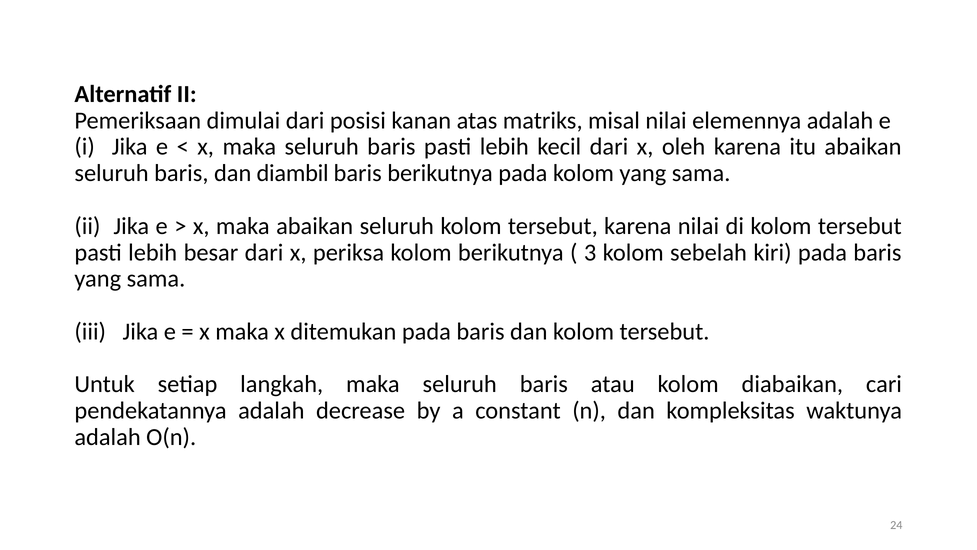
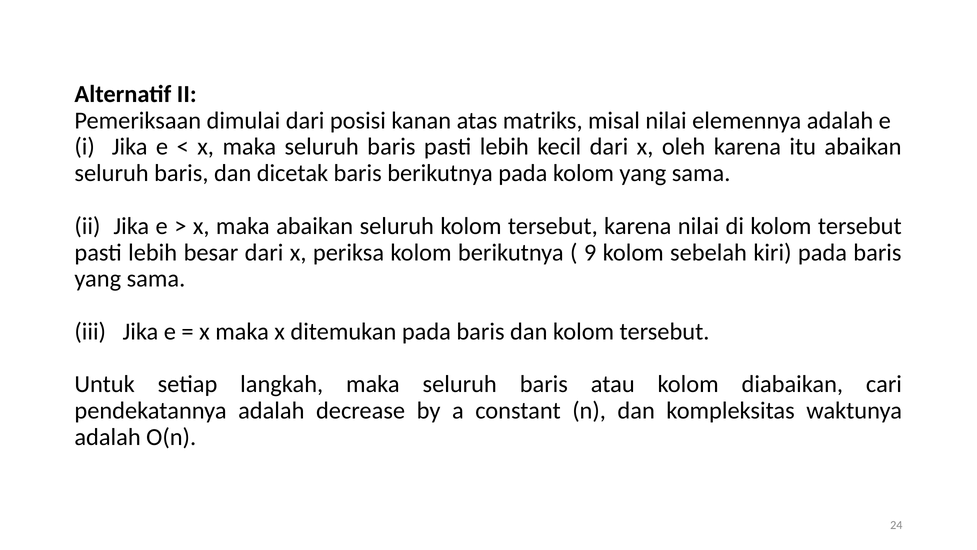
diambil: diambil -> dicetak (293, 173)
3: 3 -> 9 (590, 252)
